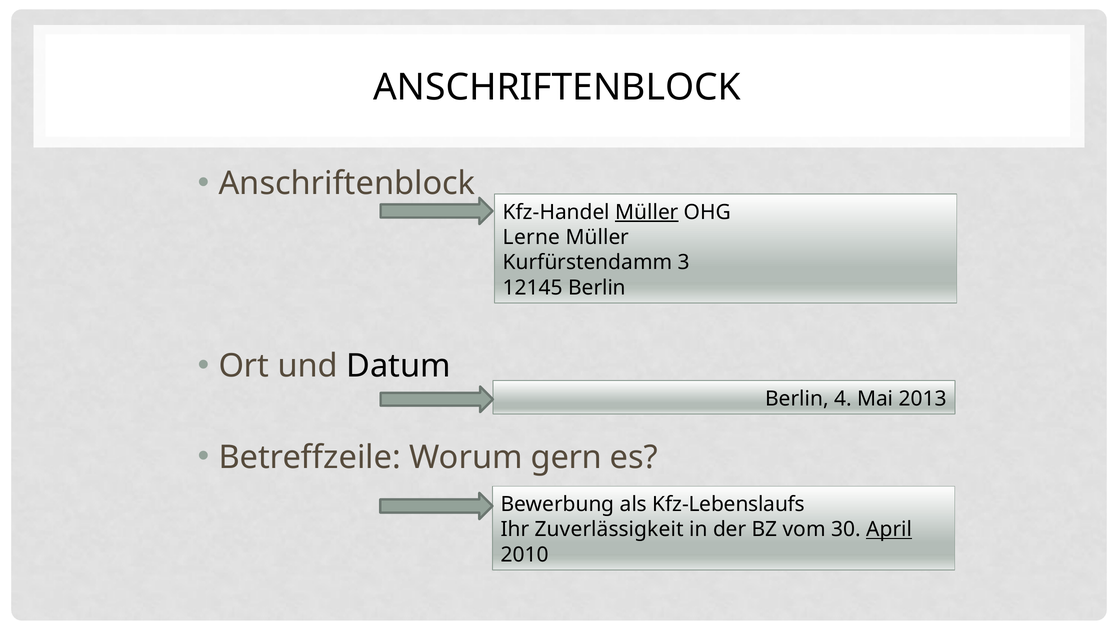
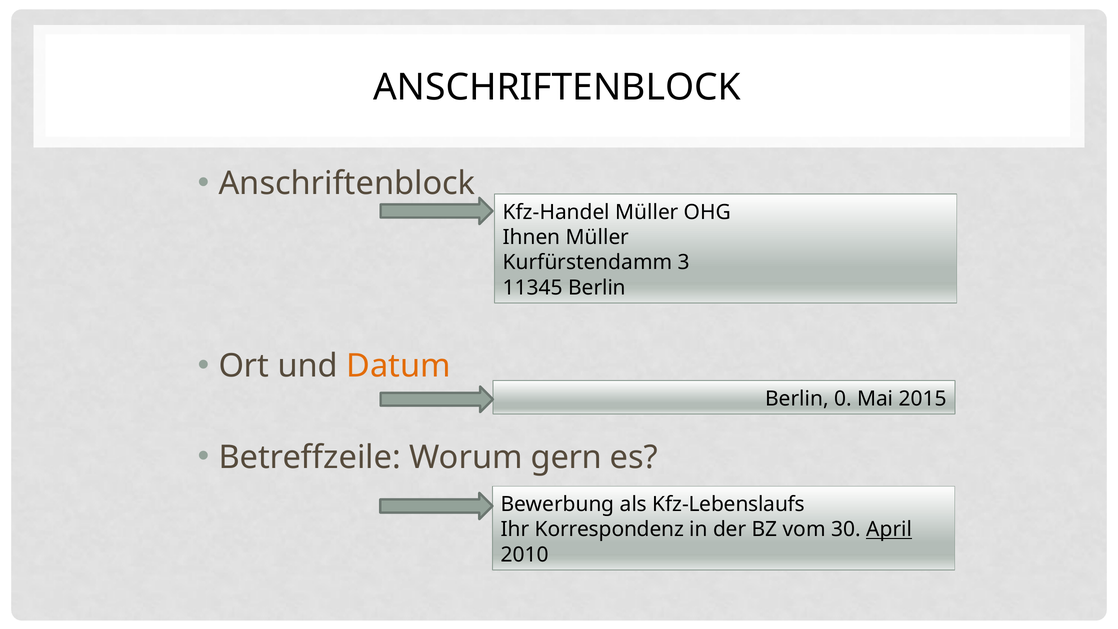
Müller underline: present -> none (647, 212)
Lerne: Lerne -> Ihnen (532, 237)
12145: 12145 -> 11345 (533, 288)
Datum colour: black -> orange (399, 366)
4: 4 -> 0 (843, 399)
2013: 2013 -> 2015 (923, 399)
Zuverlässigkeit: Zuverlässigkeit -> Korrespondenz (609, 529)
